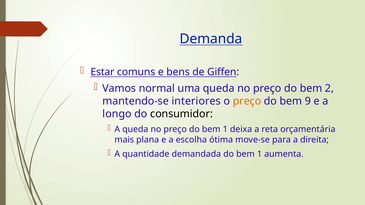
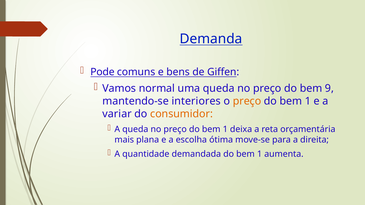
Estar: Estar -> Pode (102, 72)
2: 2 -> 9 (329, 89)
9: 9 -> 1 (308, 101)
longo: longo -> variar (117, 114)
consumidor colour: black -> orange (182, 114)
